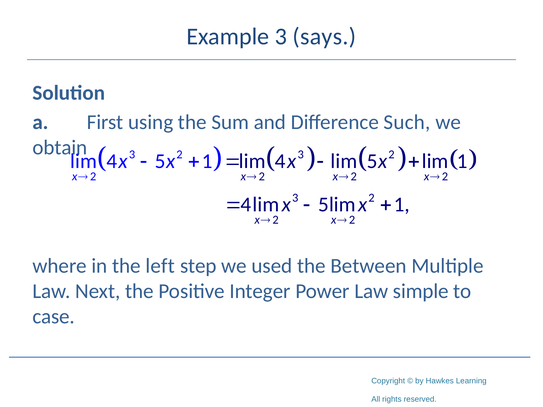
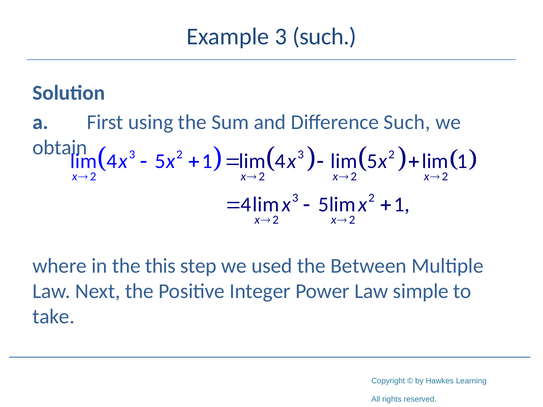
3 says: says -> such (325, 37)
left: left -> this (161, 266)
case: case -> take (54, 317)
